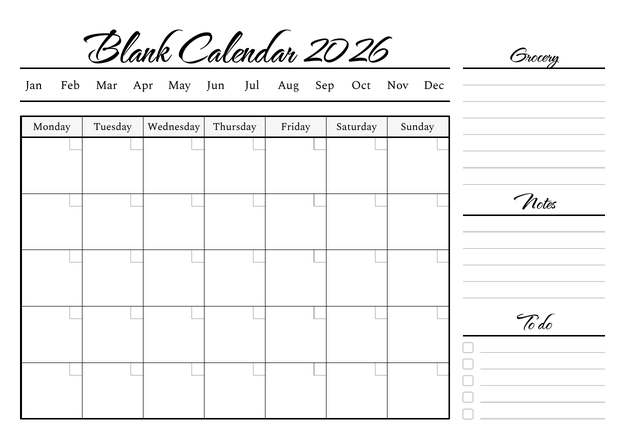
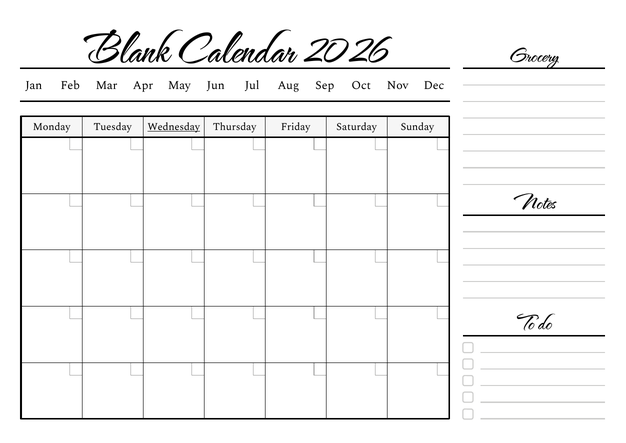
Wednesday underline: none -> present (174, 127)
